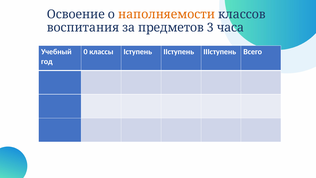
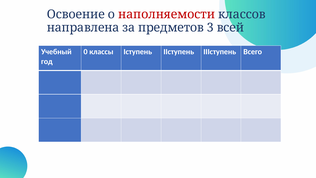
наполняемости colour: orange -> red (167, 14)
воспитания: воспитания -> направлена (83, 28)
часа: часа -> всей (230, 28)
